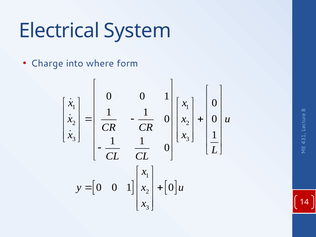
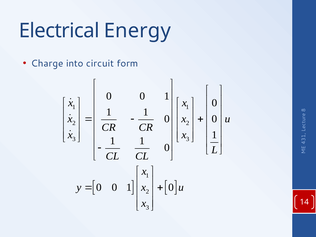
System: System -> Energy (137, 31)
where: where -> circuit (100, 63)
